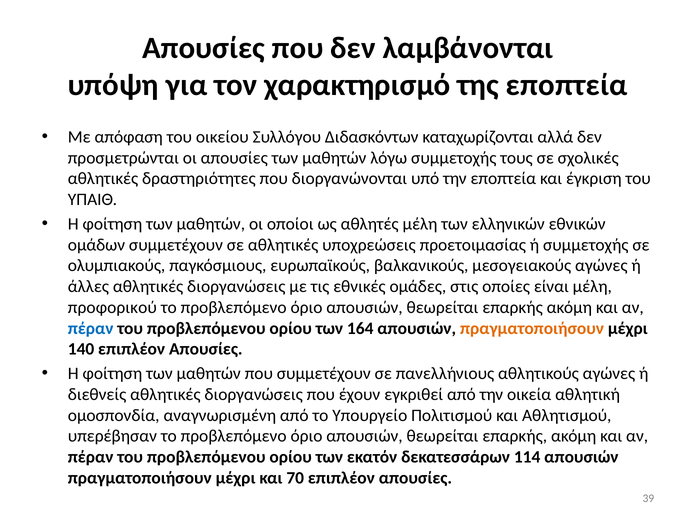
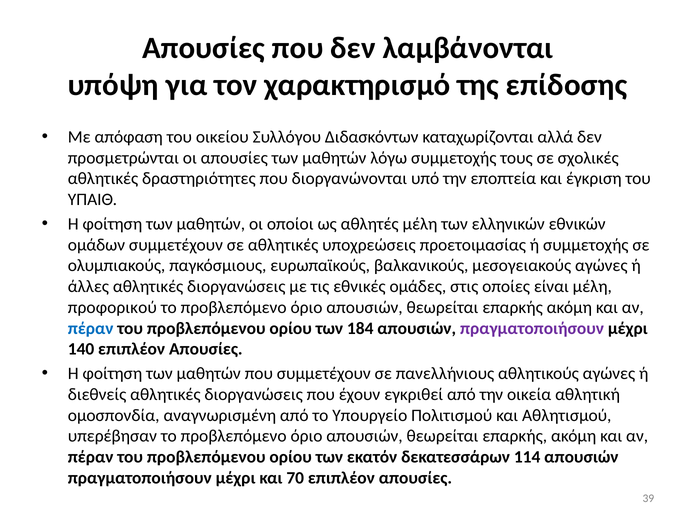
της εποπτεία: εποπτεία -> επίδοσης (567, 85)
164: 164 -> 184 (360, 328)
πραγματοποιήσουν colour: orange -> purple (532, 328)
